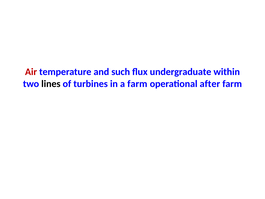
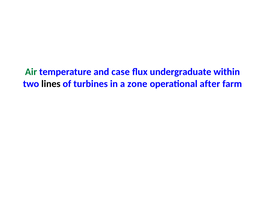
Air colour: red -> green (31, 72)
such: such -> case (121, 72)
a farm: farm -> zone (137, 84)
